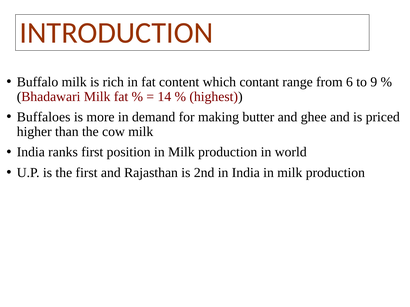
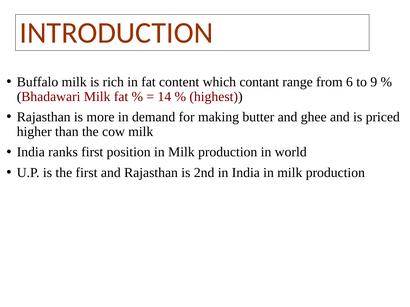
Buffaloes: Buffaloes -> Rajasthan (44, 117)
